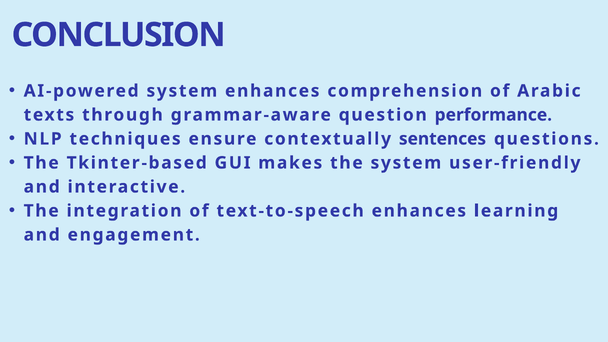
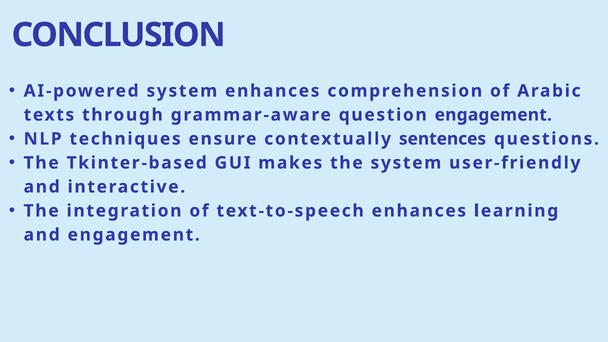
question performance: performance -> engagement (493, 115)
